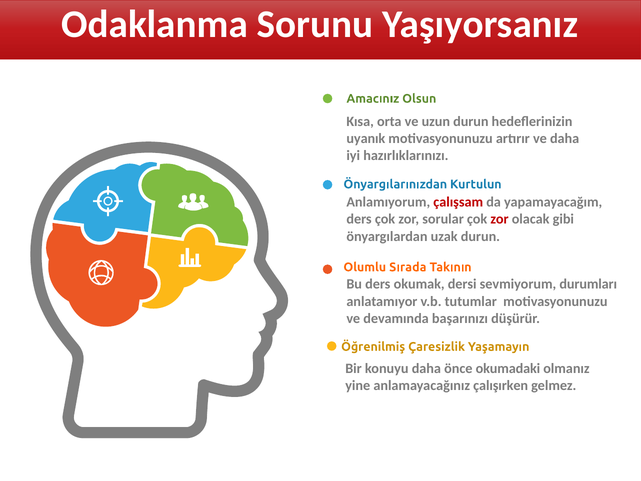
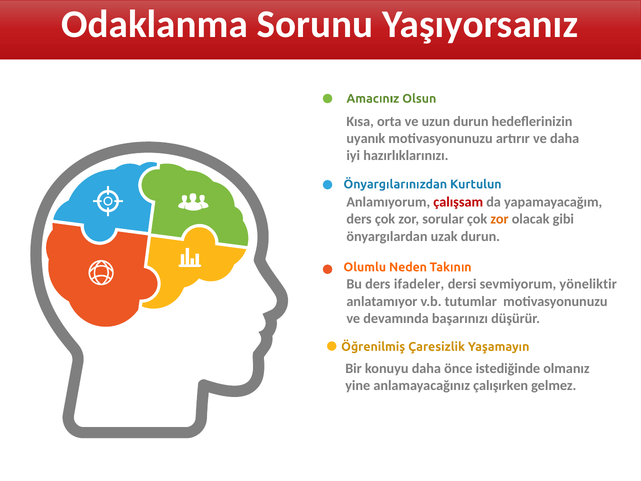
zor colour: red -> orange (500, 219)
Sırada: Sırada -> Neden (408, 267)
okumak: okumak -> ifadeler (419, 284)
durumları: durumları -> yöneliktir (588, 284)
okumadaki: okumadaki -> istediğinde (508, 368)
